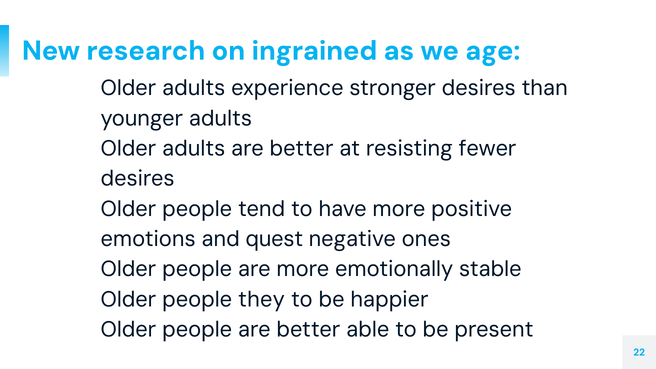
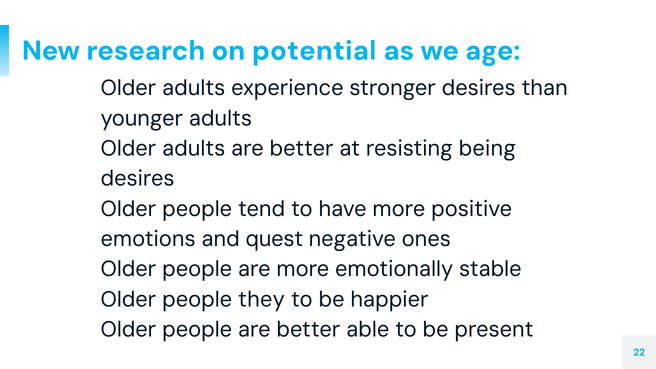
ingrained: ingrained -> potential (314, 51)
fewer: fewer -> being (487, 149)
